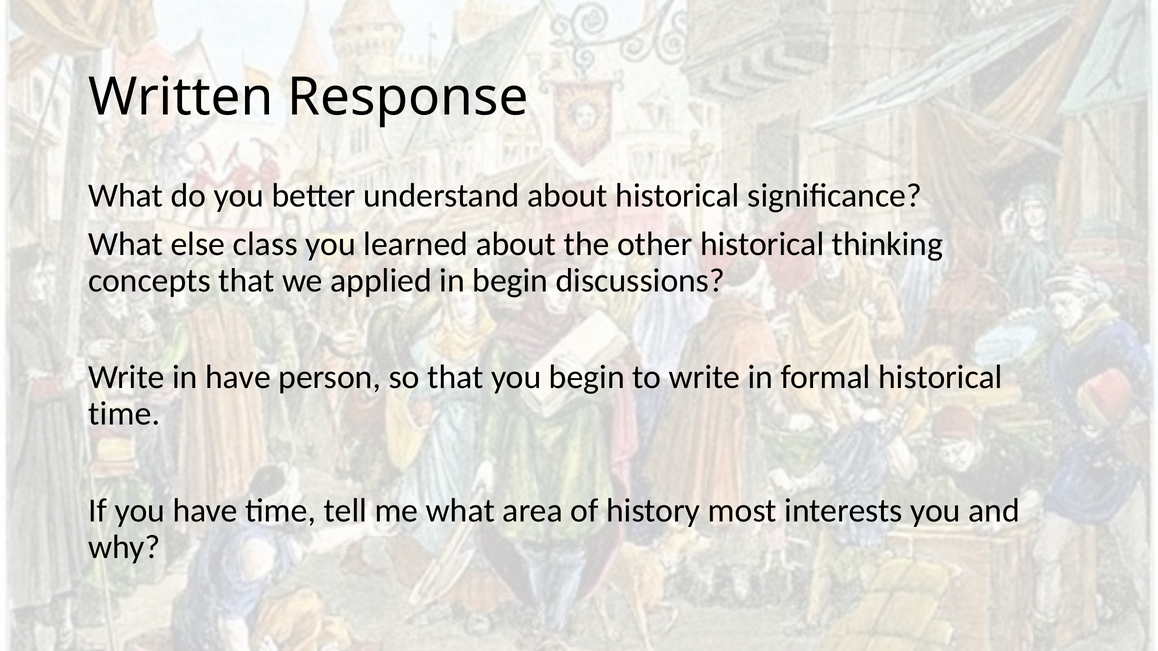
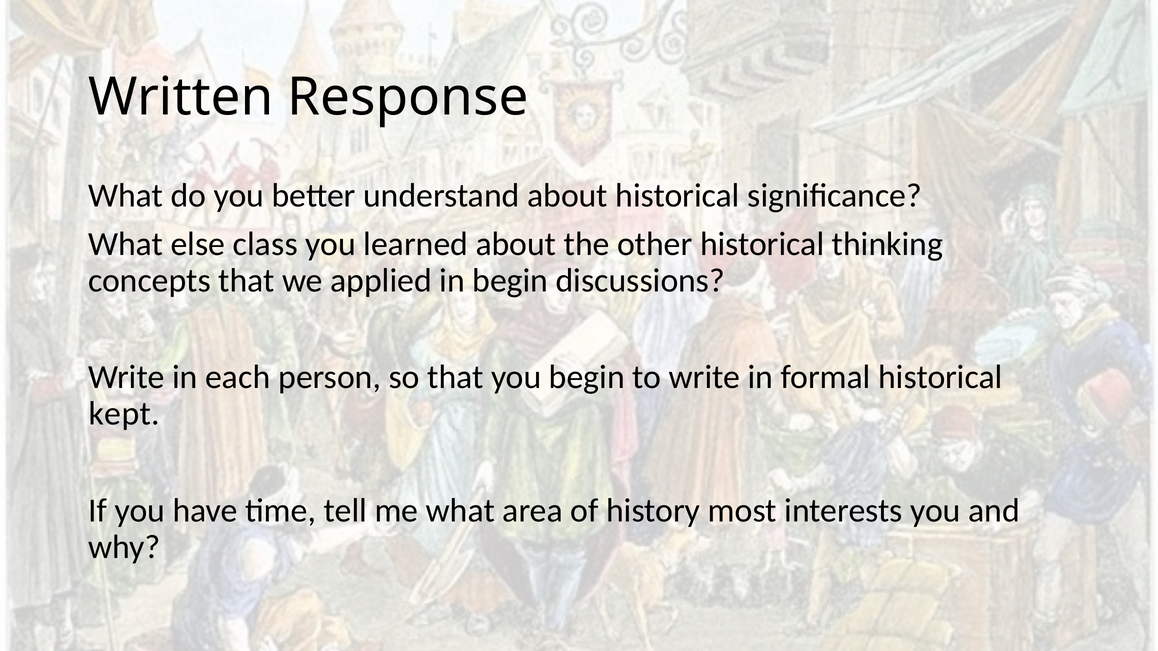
in have: have -> each (238, 378)
time: time -> kept (124, 414)
